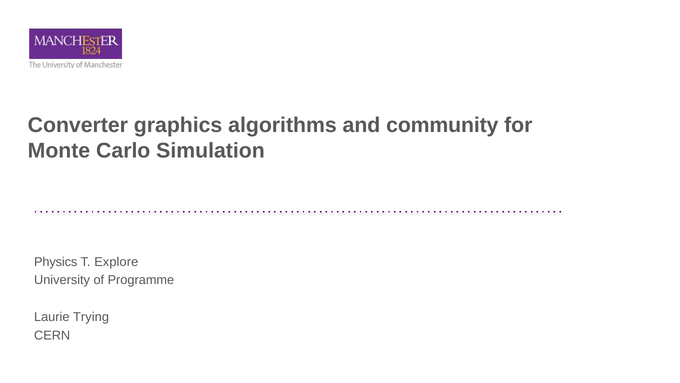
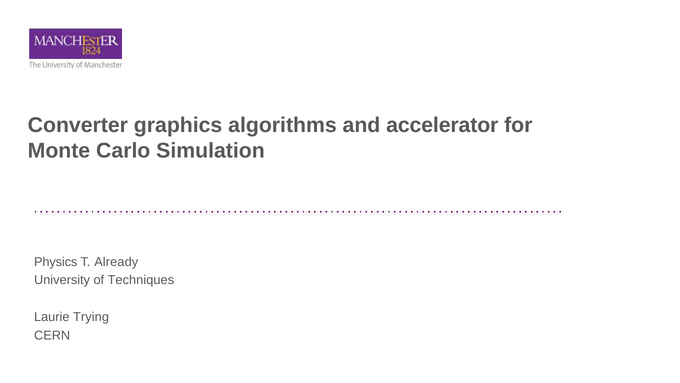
community: community -> accelerator (442, 125)
Explore: Explore -> Already (116, 262)
Programme: Programme -> Techniques (141, 280)
